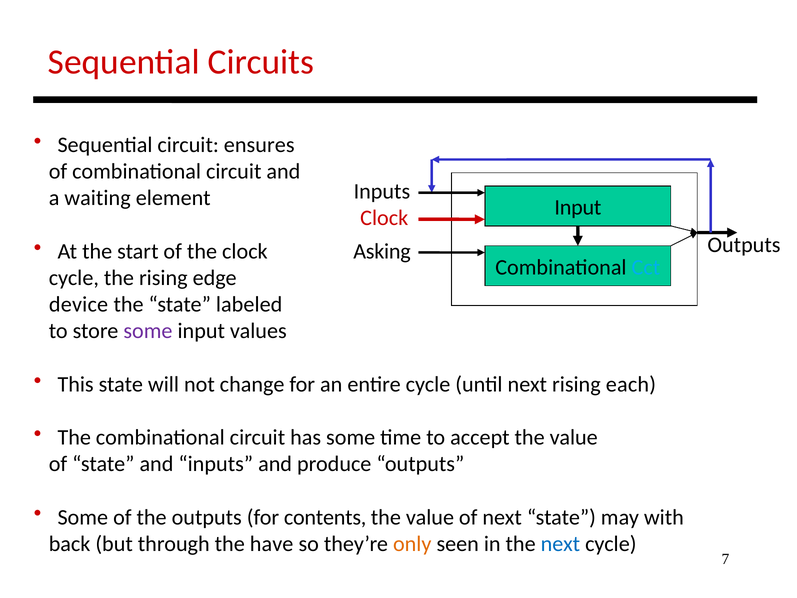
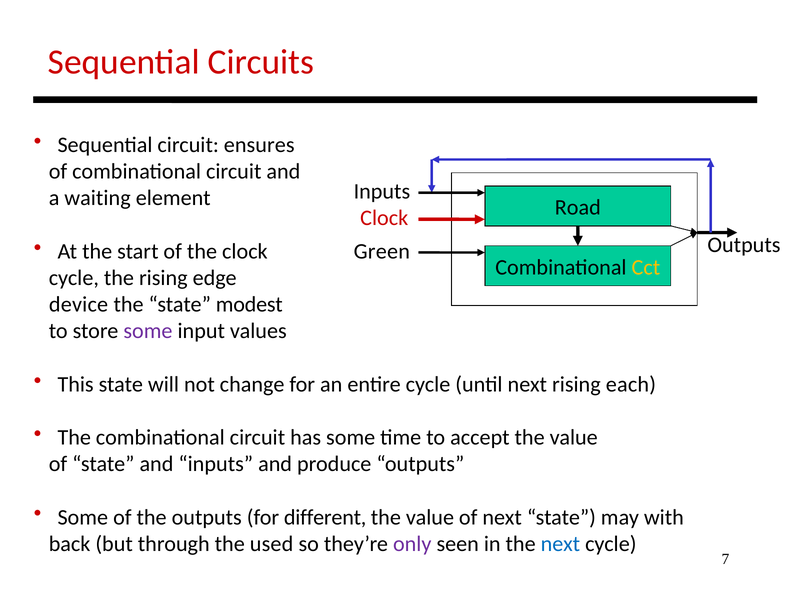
Input: Input -> Road (578, 207)
Asking: Asking -> Green (382, 251)
Cct colour: light blue -> yellow (646, 267)
labeled: labeled -> modest (249, 304)
contents: contents -> different (325, 517)
have: have -> used (272, 544)
only colour: orange -> purple (412, 544)
